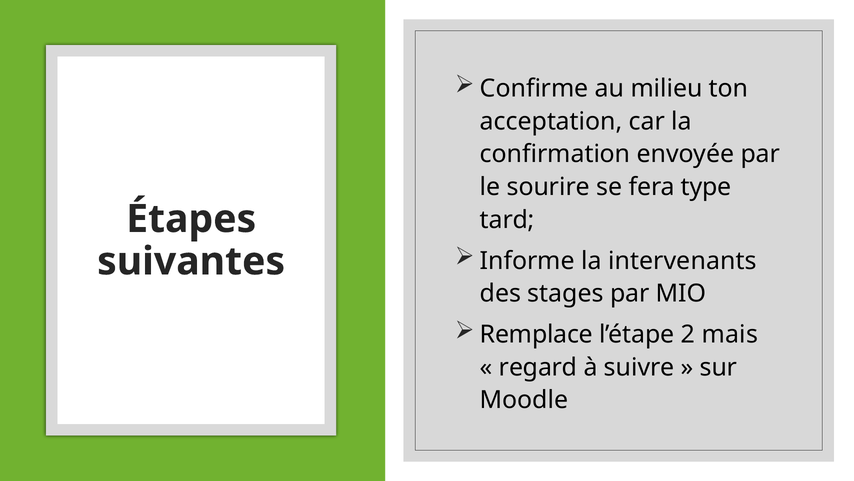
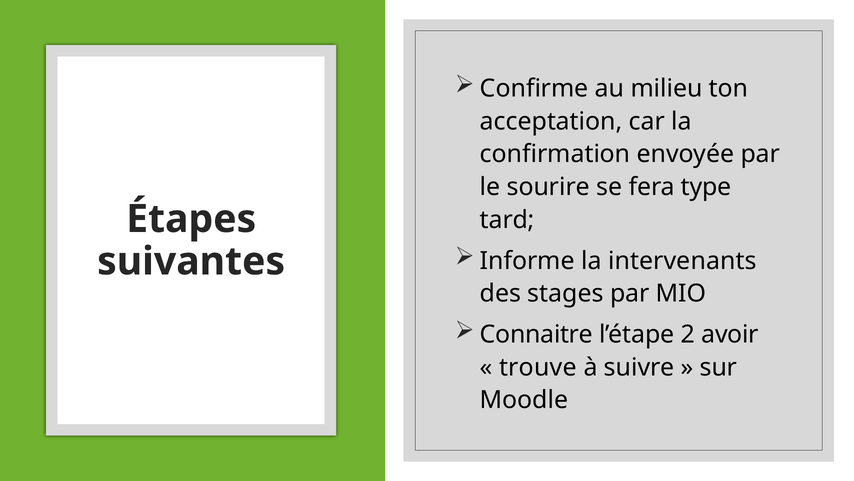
Remplace: Remplace -> Connaitre (536, 334)
mais: mais -> avoir (730, 334)
regard: regard -> trouve (538, 367)
